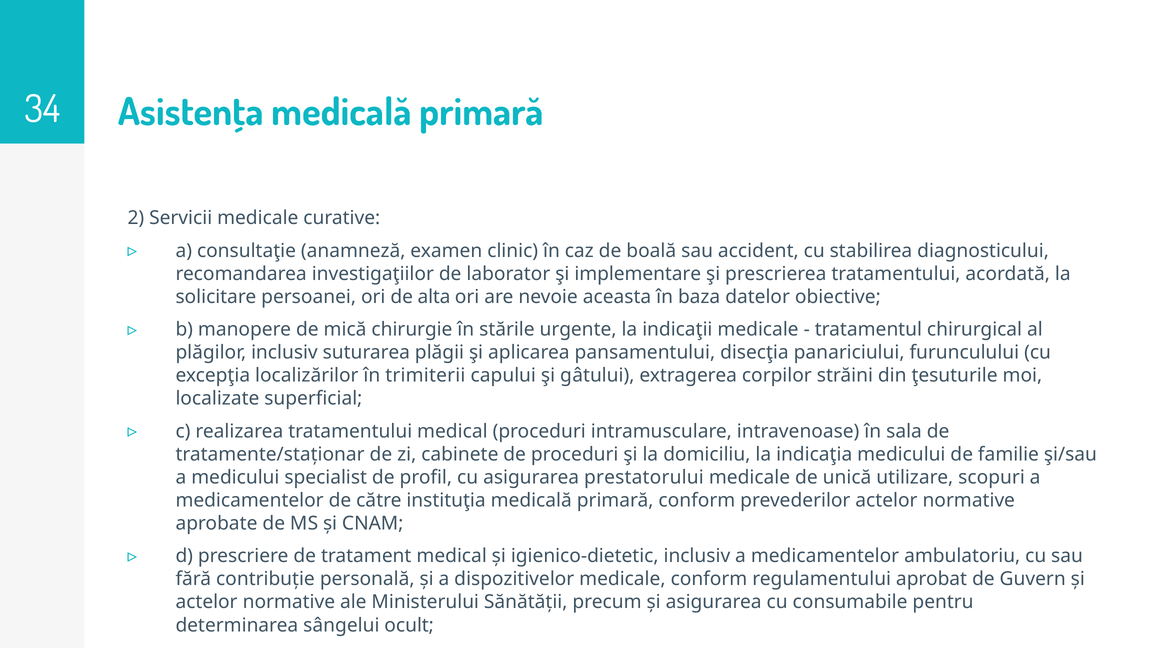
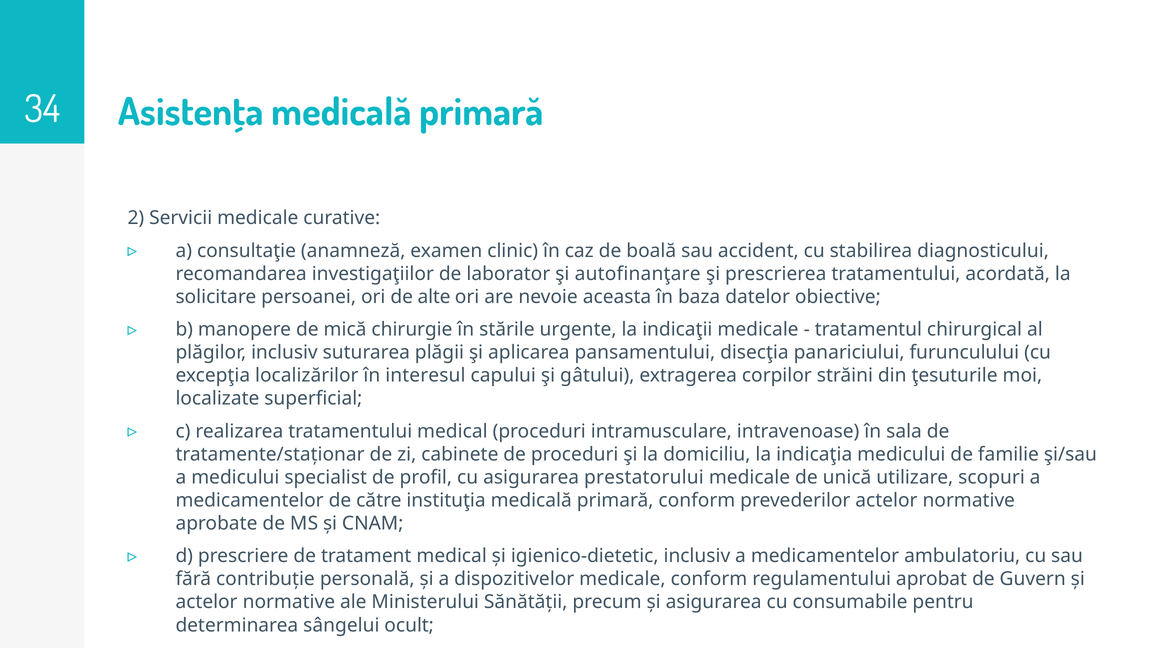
implementare: implementare -> autofinanţare (638, 274)
alta: alta -> alte (434, 297)
trimiterii: trimiterii -> interesul (425, 376)
